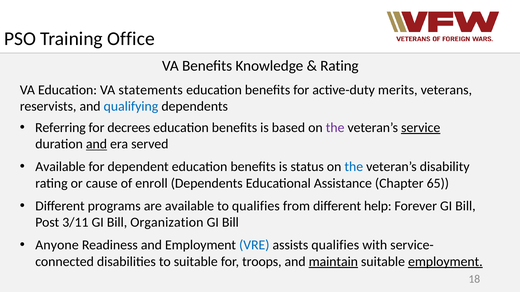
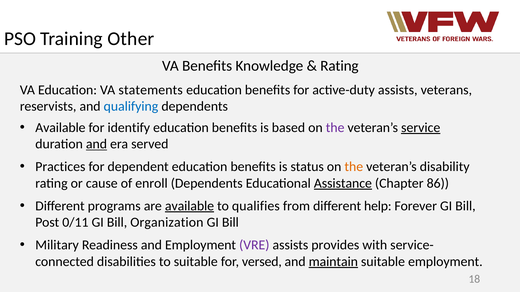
Office: Office -> Other (131, 39)
active-duty merits: merits -> assists (398, 90)
Referring: Referring -> Available (60, 128)
decrees: decrees -> identify (129, 128)
Available: Available -> Practices (60, 167)
the colour: blue -> orange (354, 167)
Assistance underline: none -> present (343, 184)
65: 65 -> 86 (438, 184)
available underline: none -> present (190, 206)
3/11: 3/11 -> 0/11 (75, 223)
Anyone: Anyone -> Military (57, 245)
VRE colour: blue -> purple (254, 245)
assists qualifies: qualifies -> provides (335, 245)
troops: troops -> versed (262, 262)
employment underline: present -> none (445, 262)
